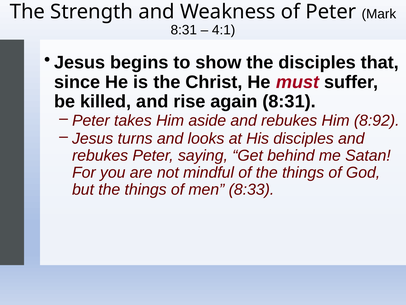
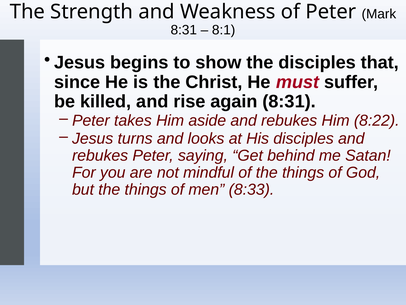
4:1: 4:1 -> 8:1 (224, 30)
8:92: 8:92 -> 8:22 (377, 120)
